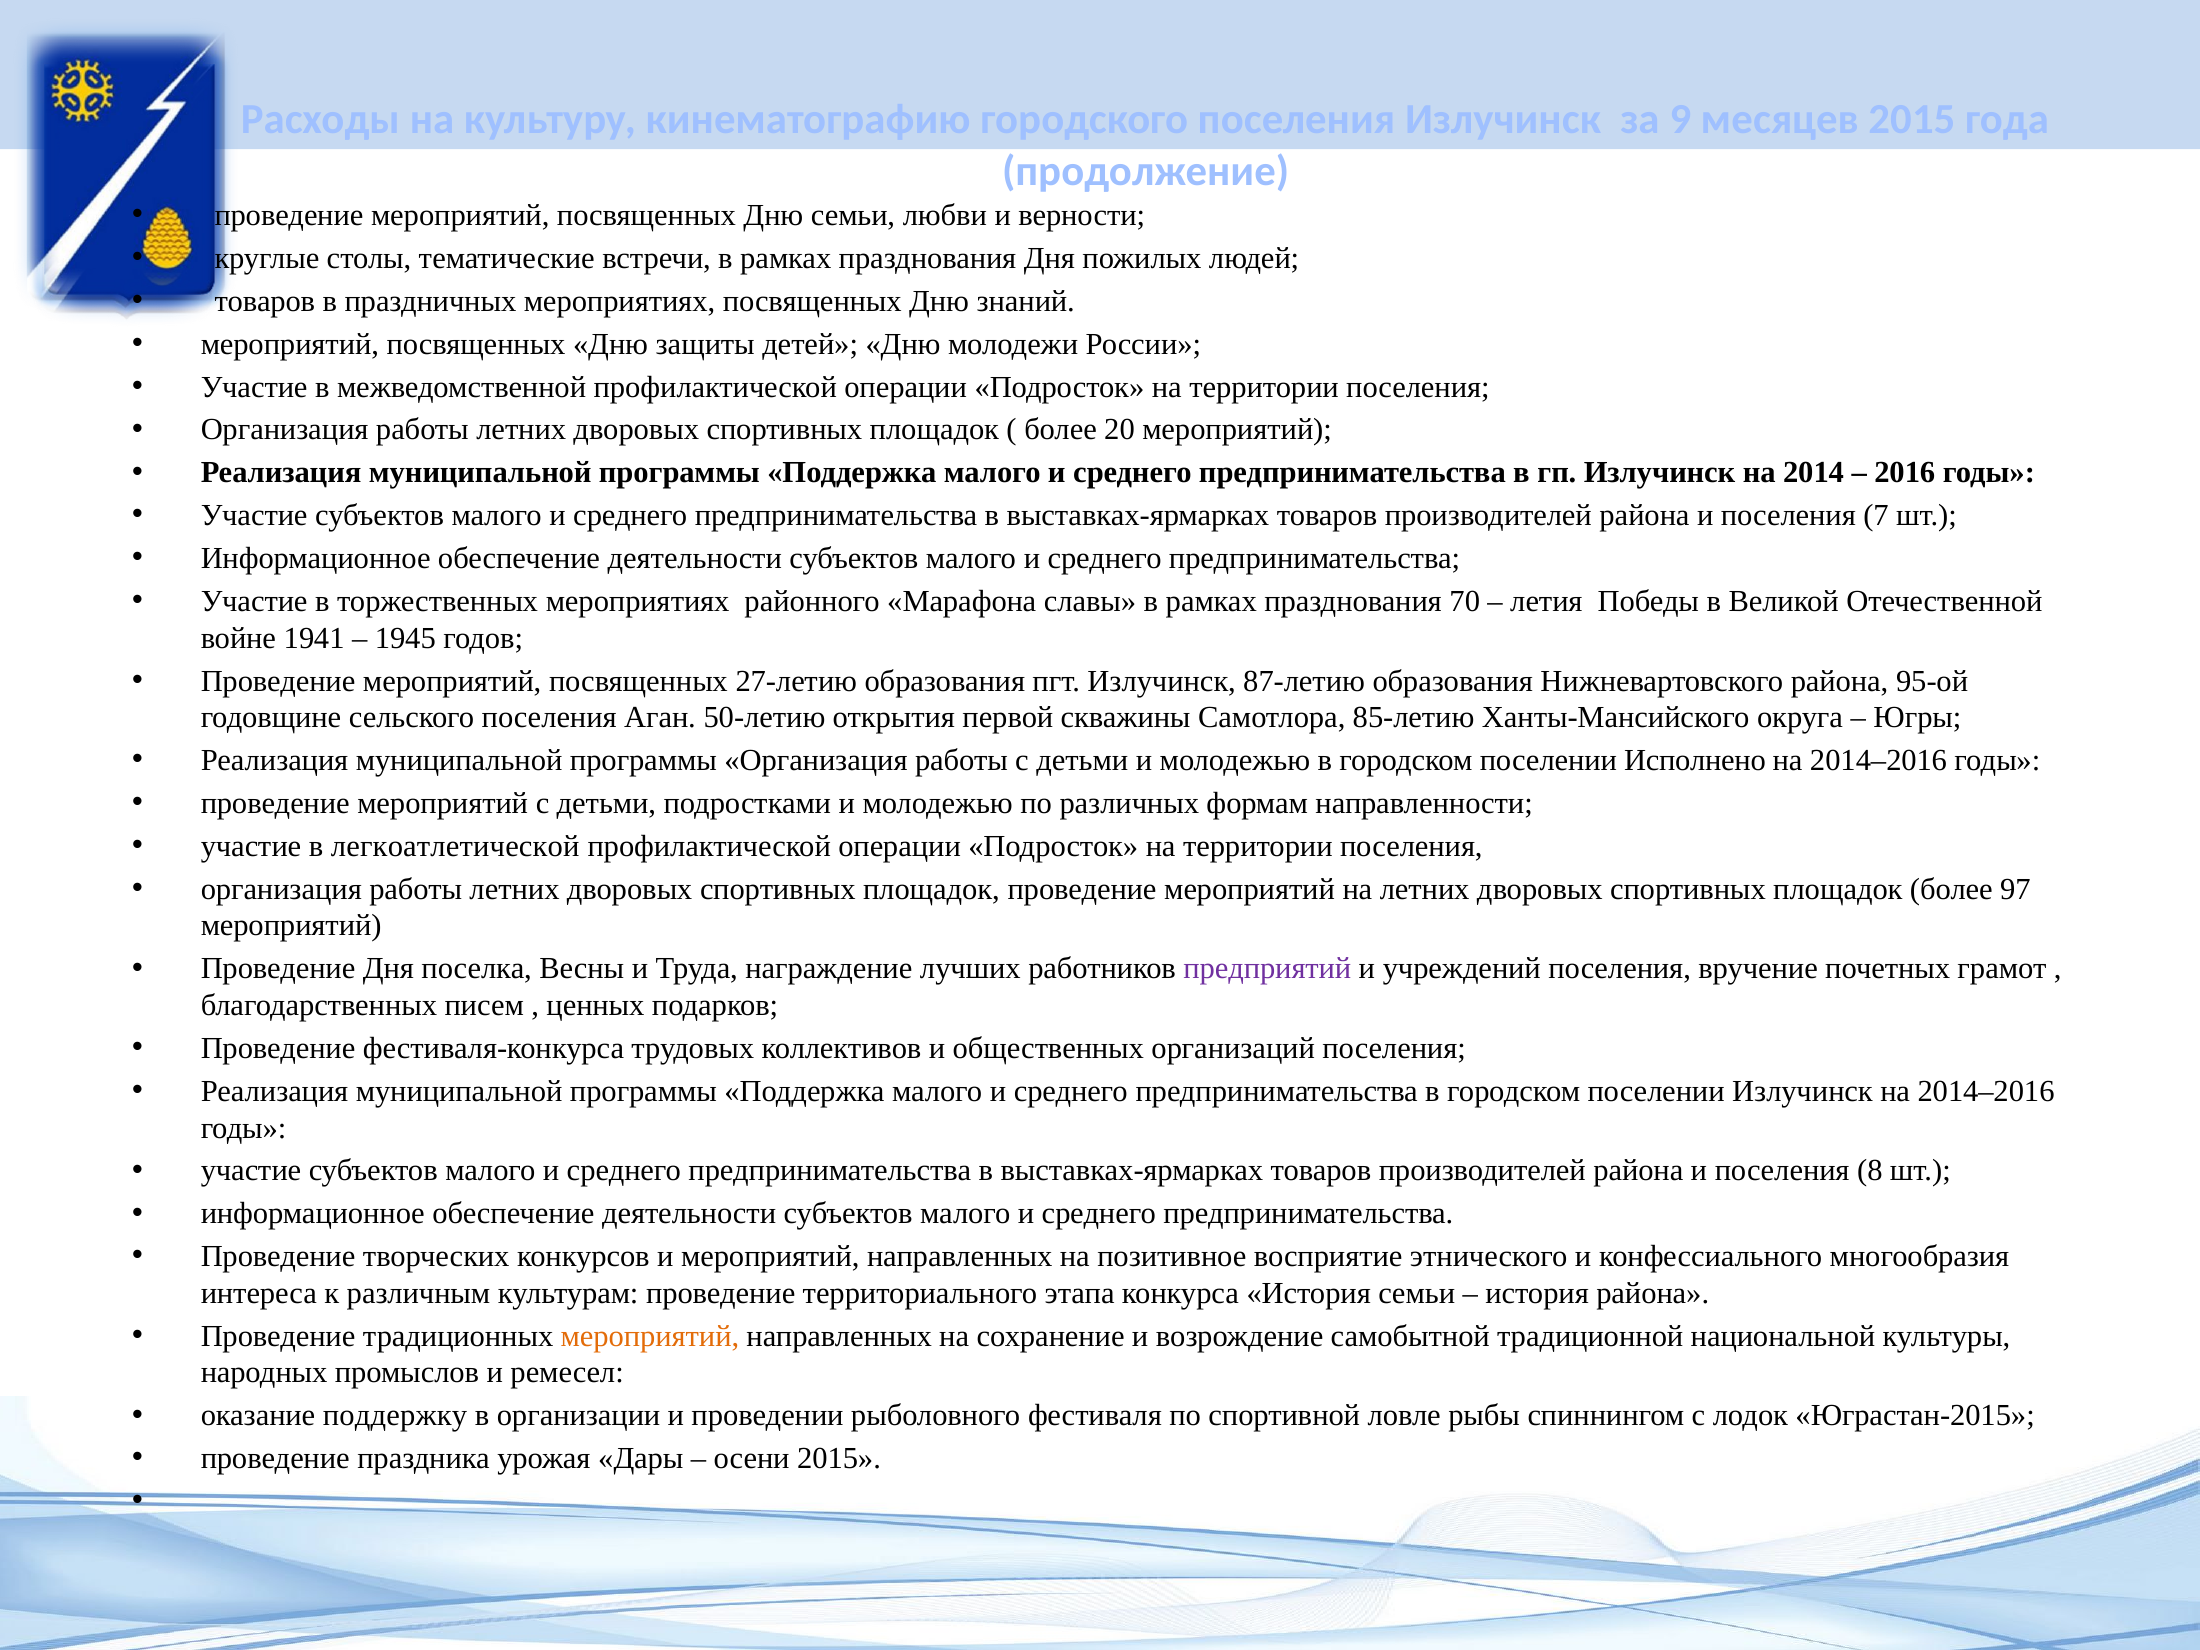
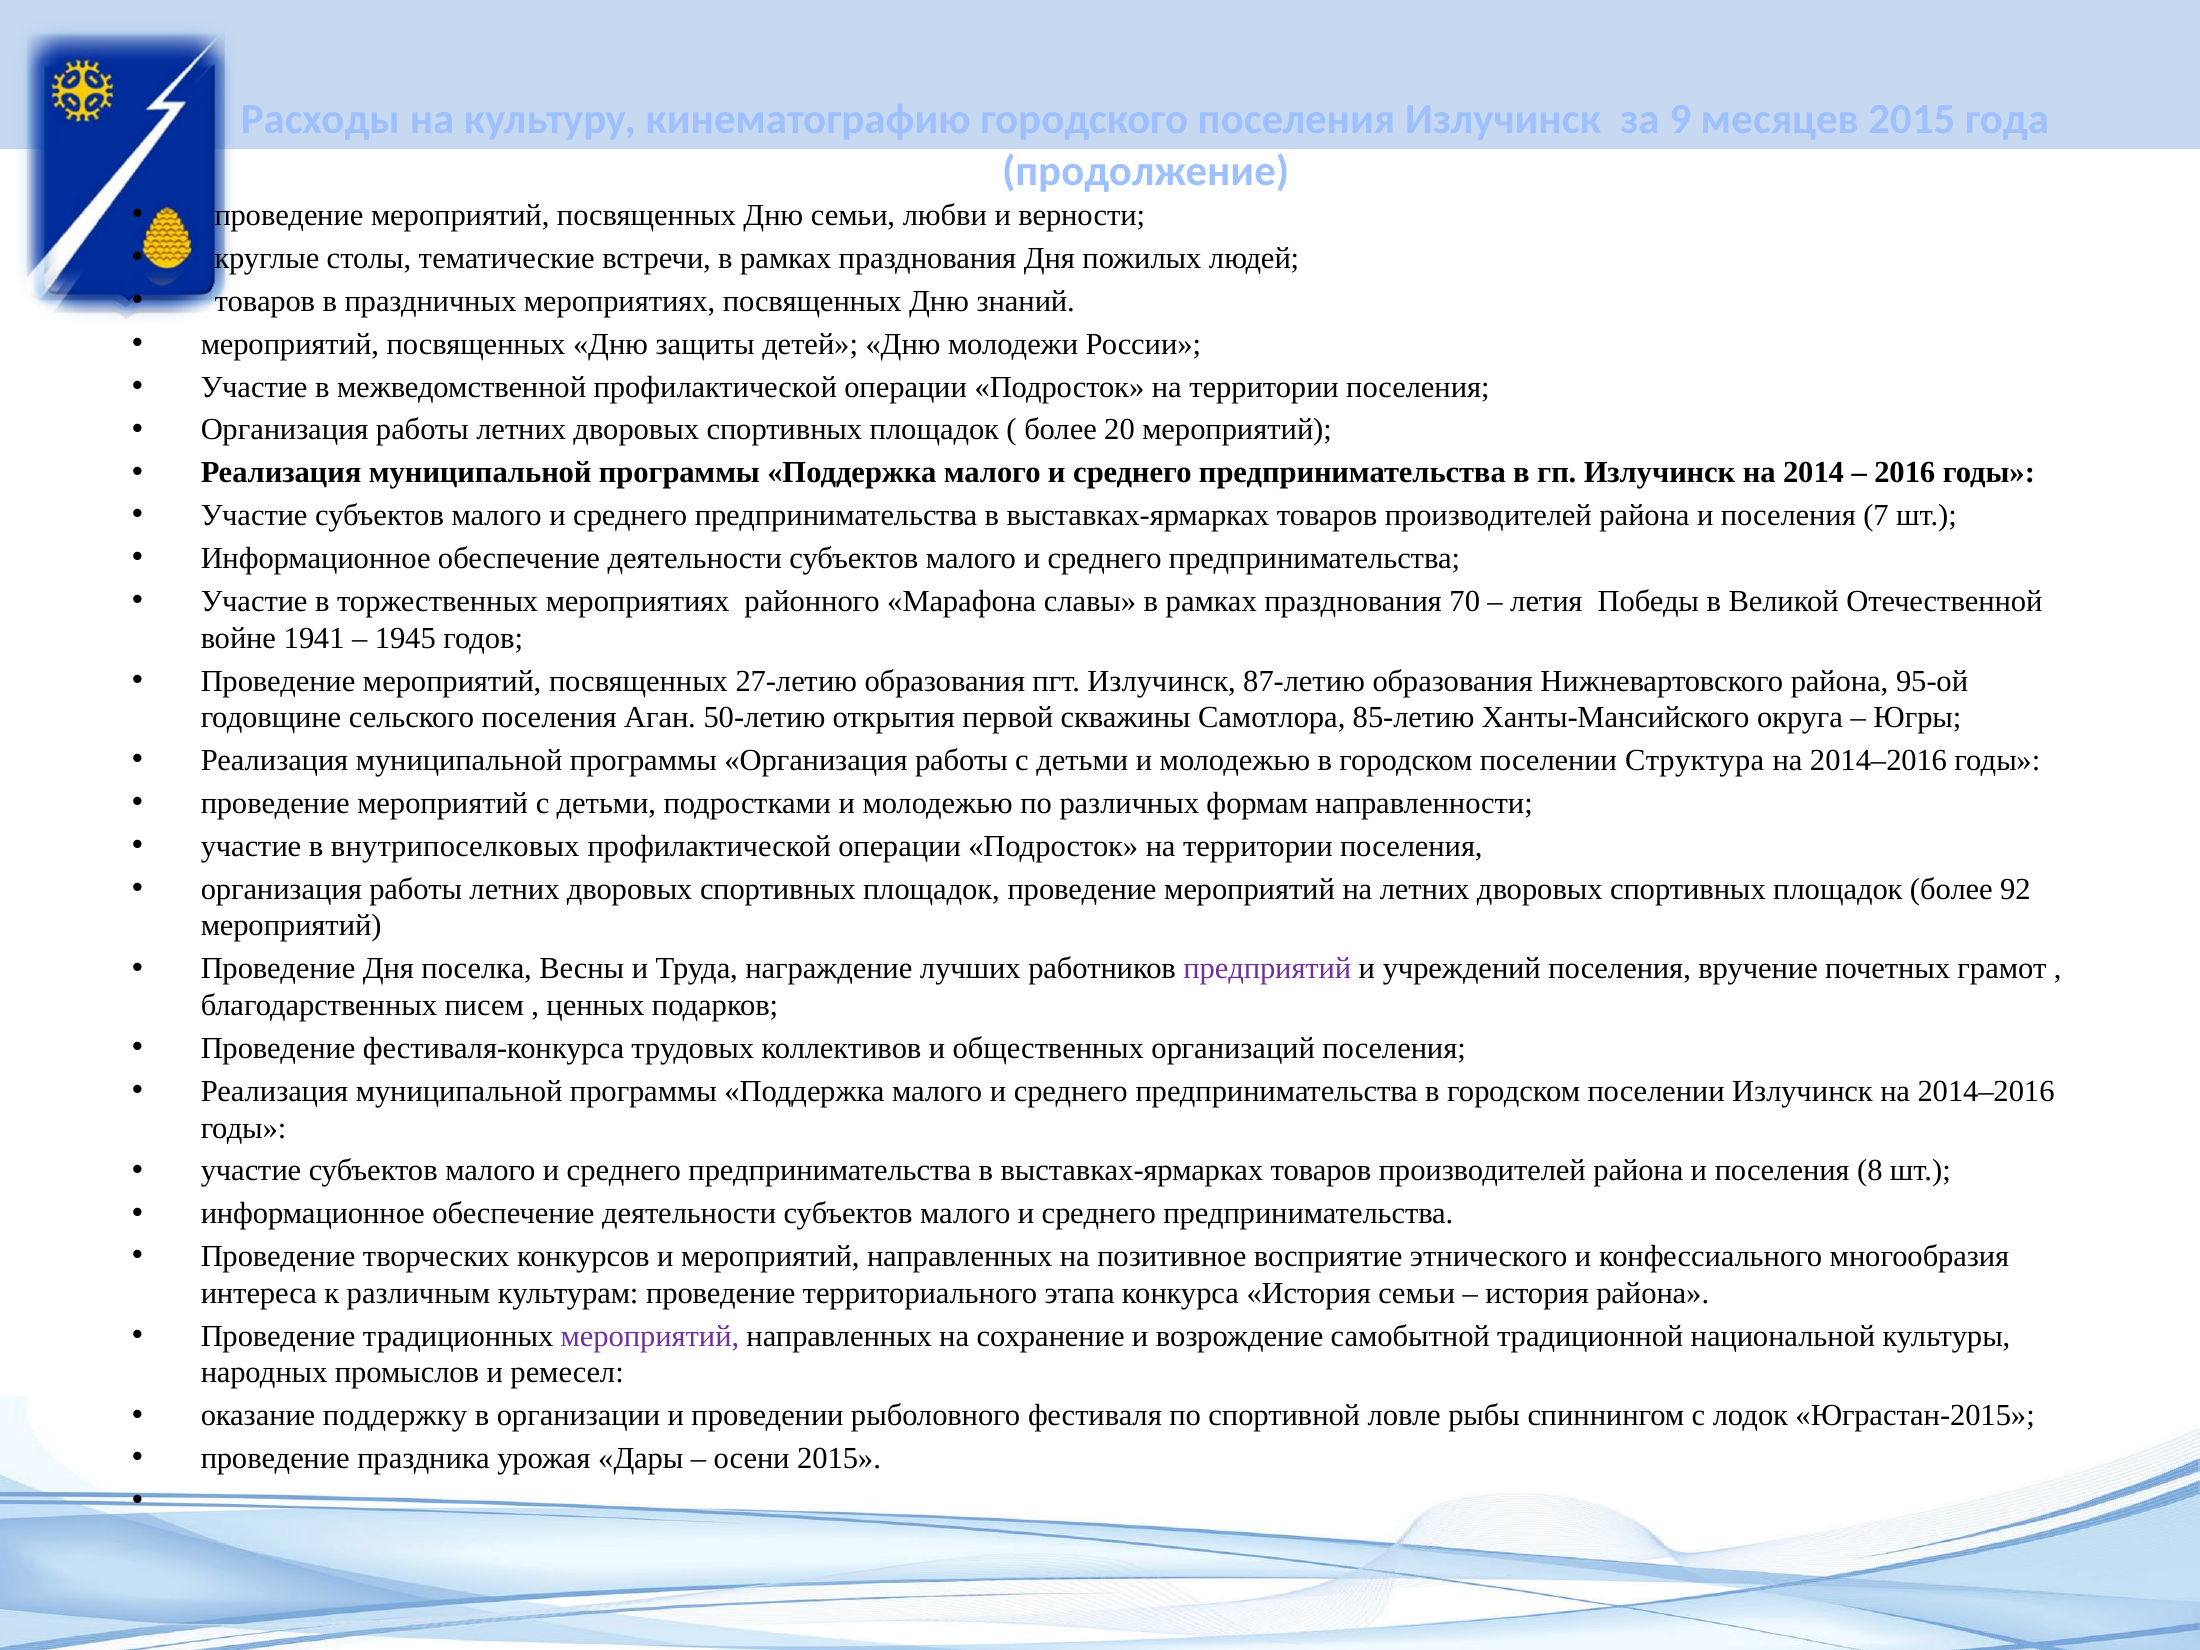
Исполнено: Исполнено -> Структура (1695, 761)
легкоатлетической: легкоатлетической -> внутрипоселковых (455, 846)
97: 97 -> 92 (2015, 889)
мероприятий colour: orange -> purple (650, 1336)
